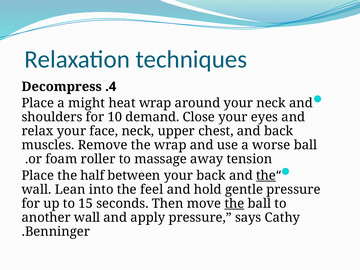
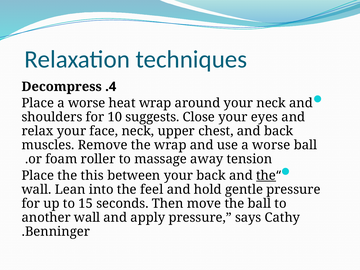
Place a might: might -> worse (87, 103)
demand: demand -> suggests (152, 117)
half: half -> this (92, 176)
the underline: present -> none (234, 204)
